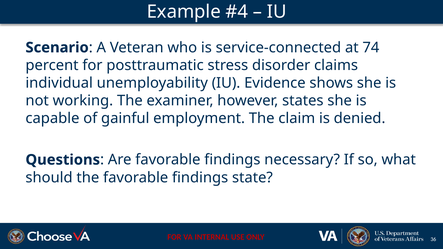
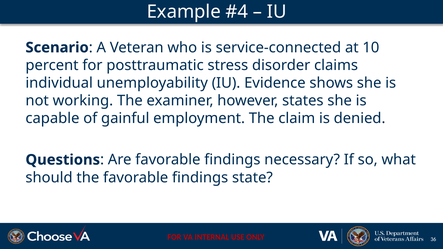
74: 74 -> 10 (371, 48)
